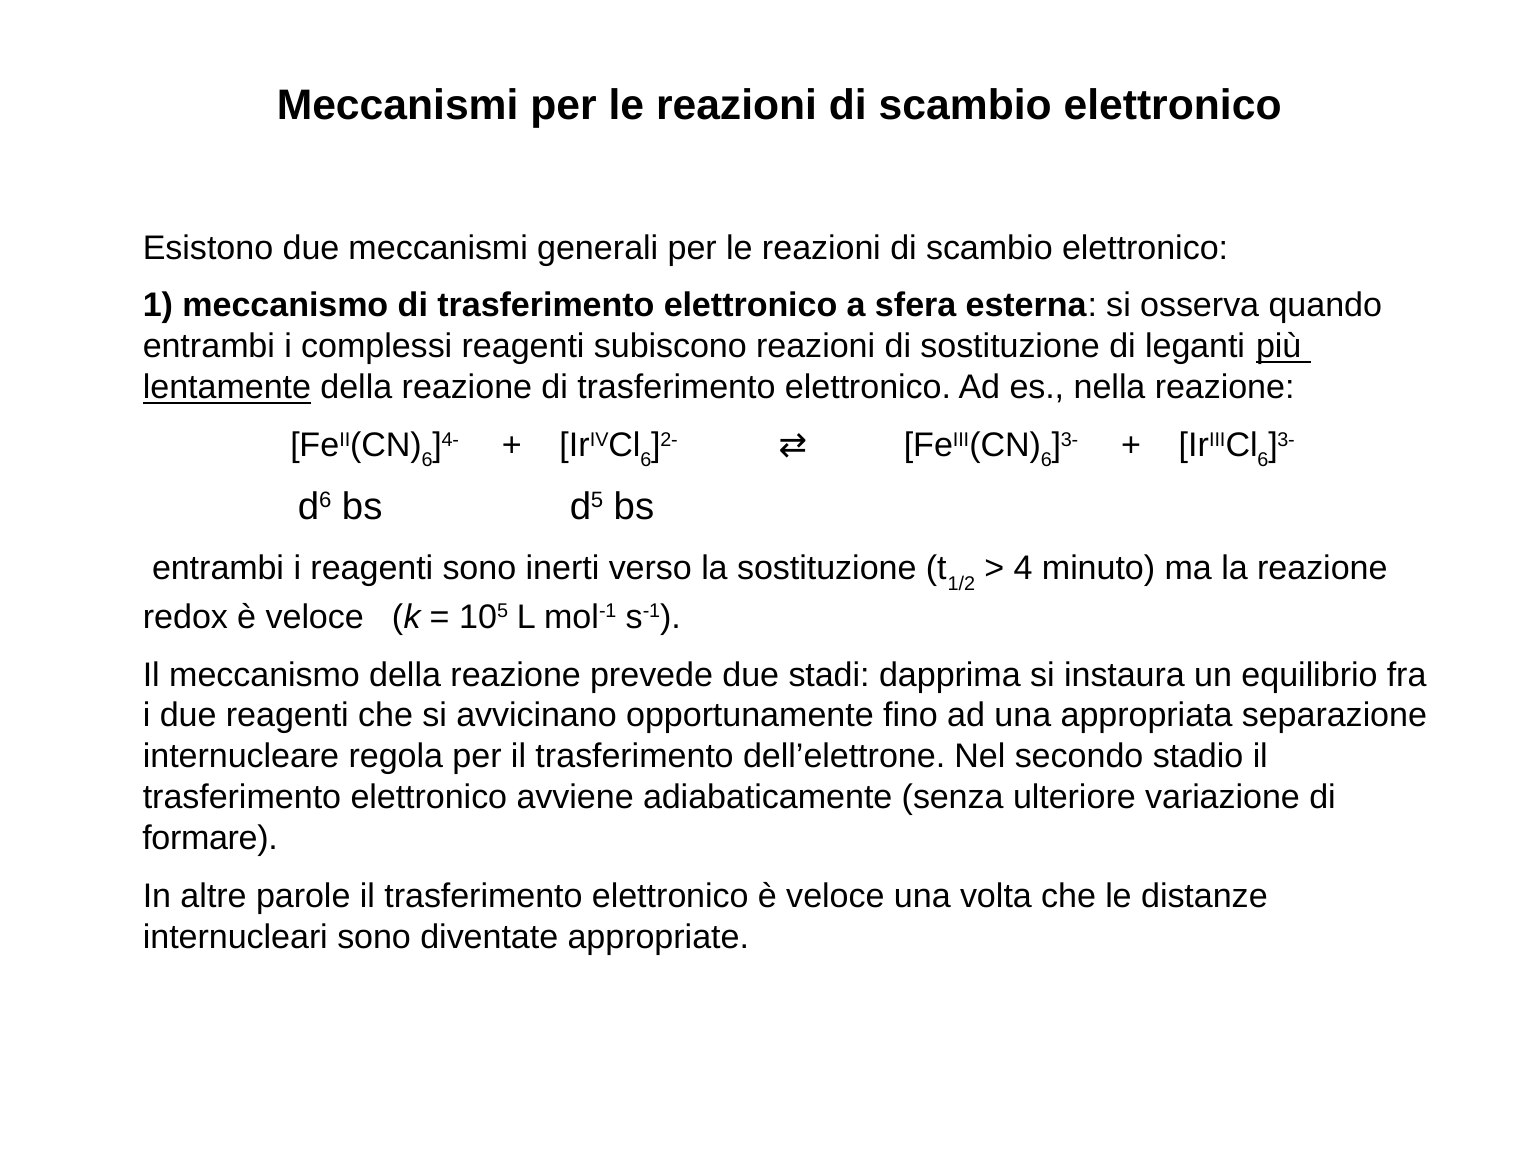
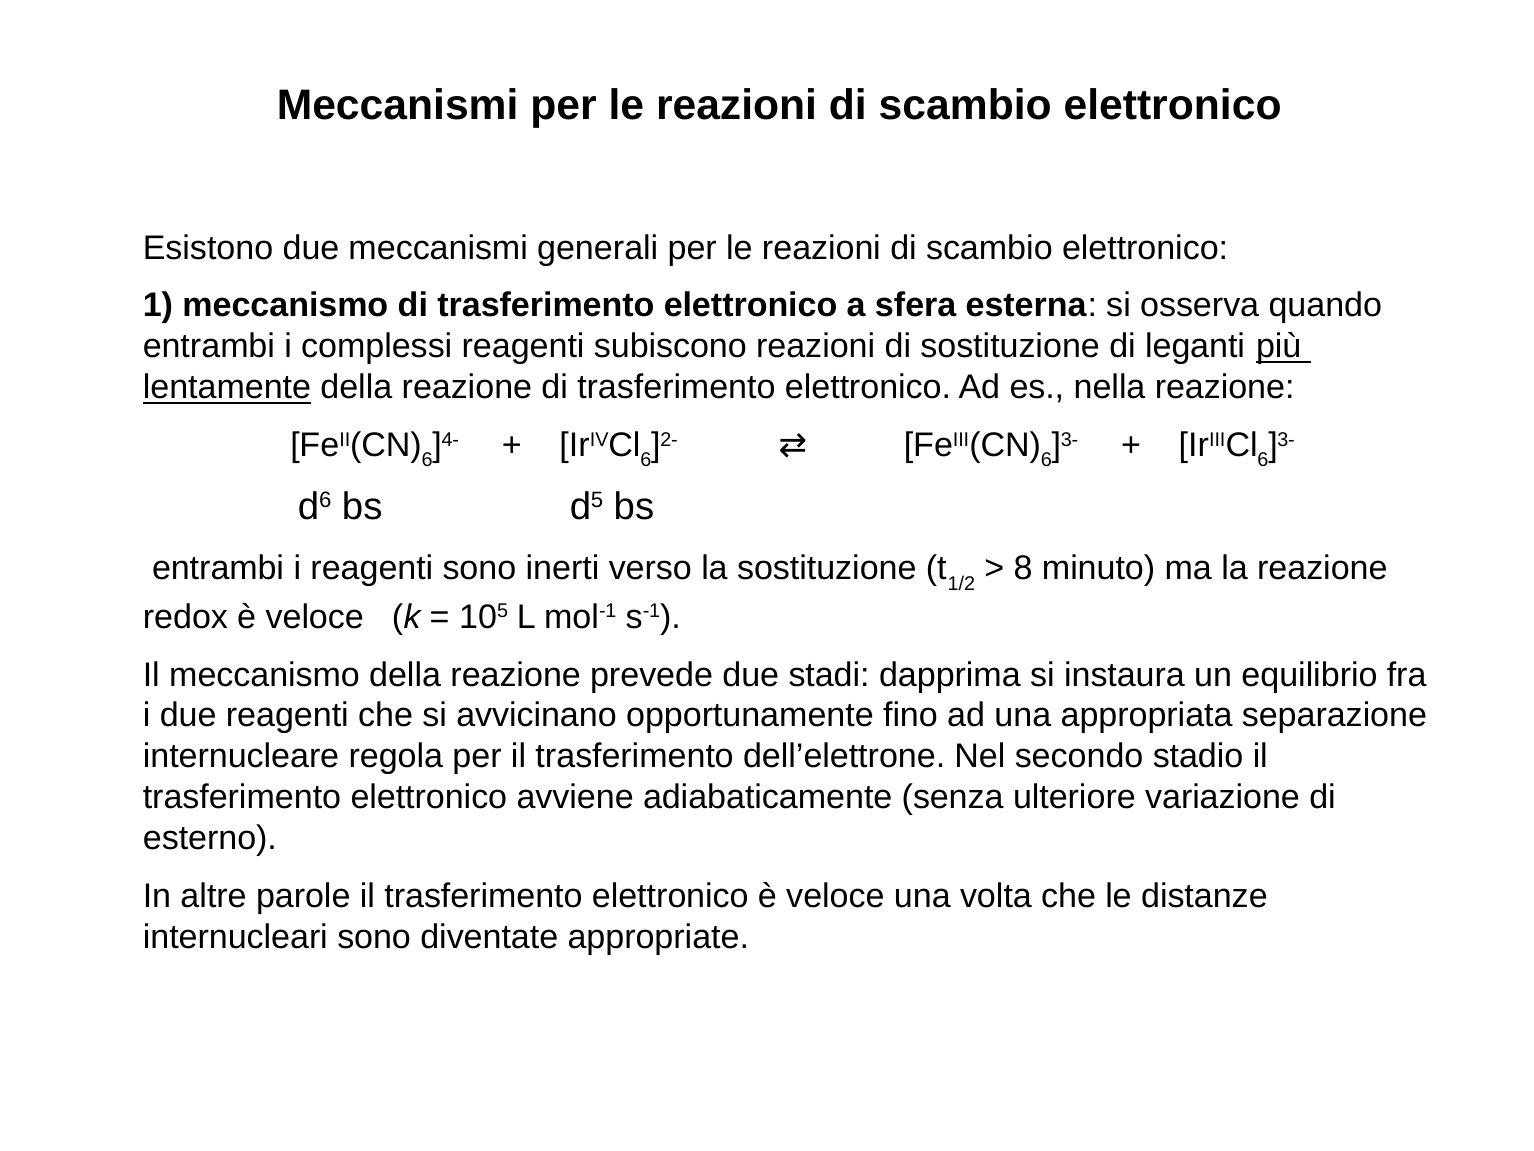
4: 4 -> 8 (1023, 568)
formare: formare -> esterno (210, 838)
